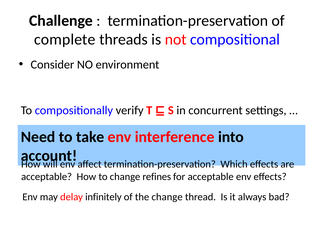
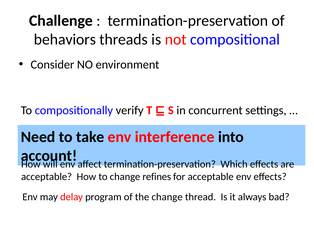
complete: complete -> behaviors (65, 40)
infinitely: infinitely -> program (103, 197)
